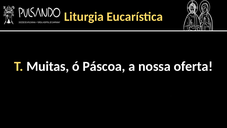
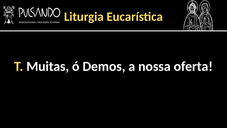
Páscoa: Páscoa -> Demos (104, 66)
